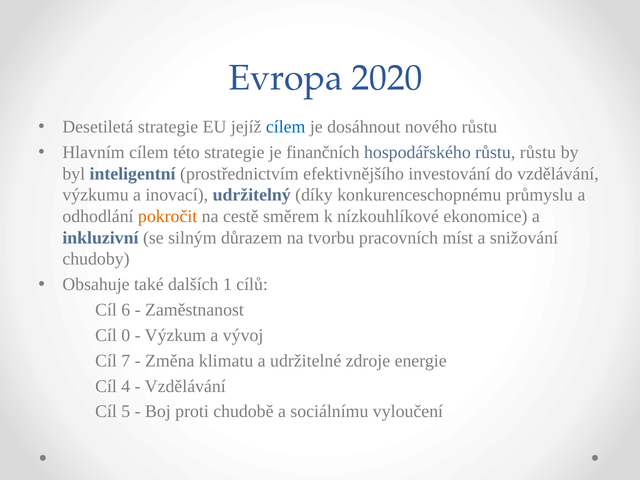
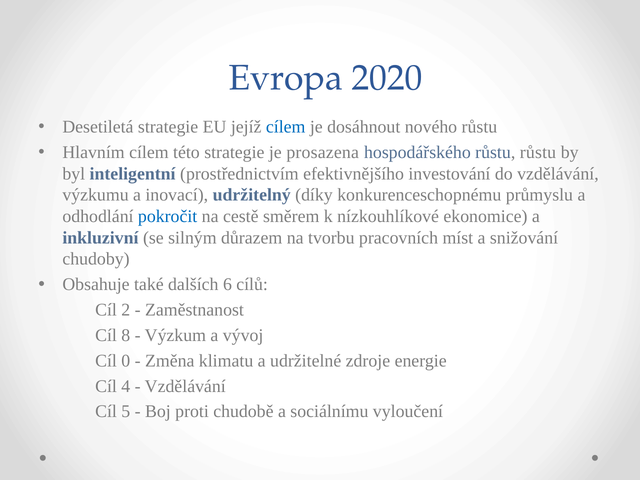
finančních: finančních -> prosazena (323, 152)
pokročit colour: orange -> blue (168, 216)
1: 1 -> 6 (227, 284)
6: 6 -> 2 (126, 310)
0: 0 -> 8 (126, 335)
7: 7 -> 0 (126, 361)
